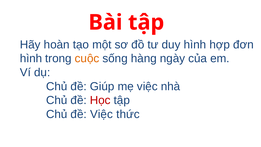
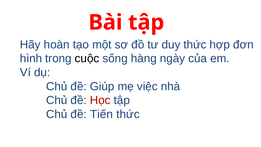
duy hình: hình -> thức (195, 45)
cuộc colour: orange -> black (87, 58)
đề Việc: Việc -> Tiến (101, 114)
